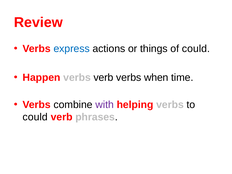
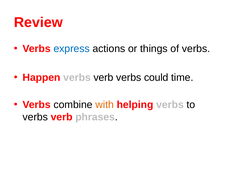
of could: could -> verbs (196, 49)
when: when -> could (156, 78)
with colour: purple -> orange (105, 105)
could: could -> verbs (35, 117)
